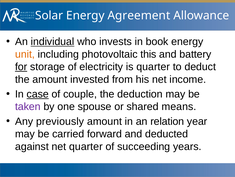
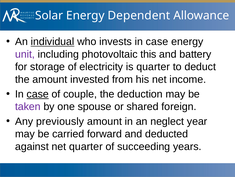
Agreement: Agreement -> Dependent (139, 16)
invests in book: book -> case (157, 41)
unit colour: orange -> purple (25, 54)
for underline: present -> none (21, 67)
means: means -> foreign (179, 106)
relation: relation -> neglect (167, 121)
